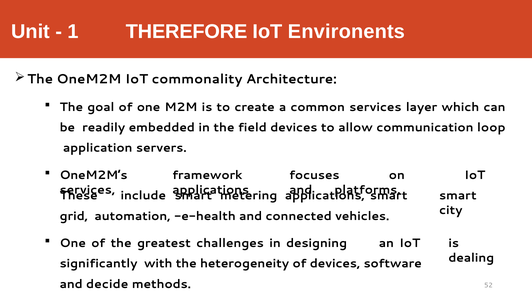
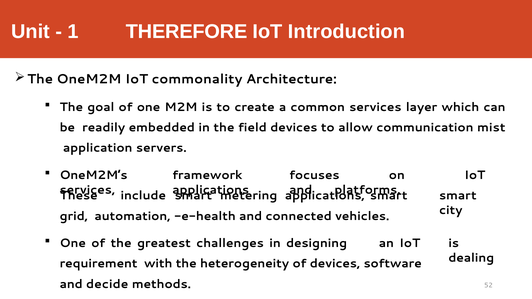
Environents: Environents -> Introduction (347, 32)
loop: loop -> mist (491, 128)
significantly: significantly -> requirement (99, 264)
